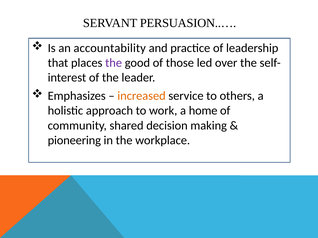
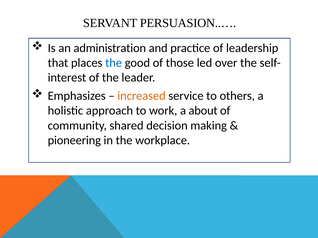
accountability: accountability -> administration (110, 48)
the colour: purple -> blue (114, 63)
home: home -> about (203, 111)
